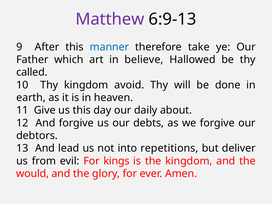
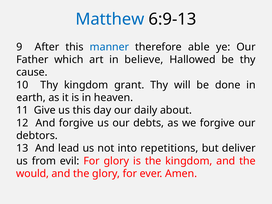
Matthew colour: purple -> blue (110, 19)
take: take -> able (199, 47)
called: called -> cause (32, 72)
avoid: avoid -> grant (129, 85)
For kings: kings -> glory (116, 161)
